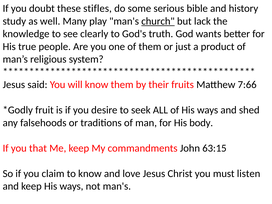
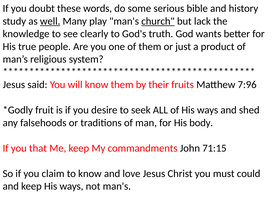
stifles: stifles -> words (98, 8)
well underline: none -> present (50, 21)
7:66: 7:66 -> 7:96 (247, 85)
63:15: 63:15 -> 71:15 (214, 148)
listen: listen -> could (249, 174)
